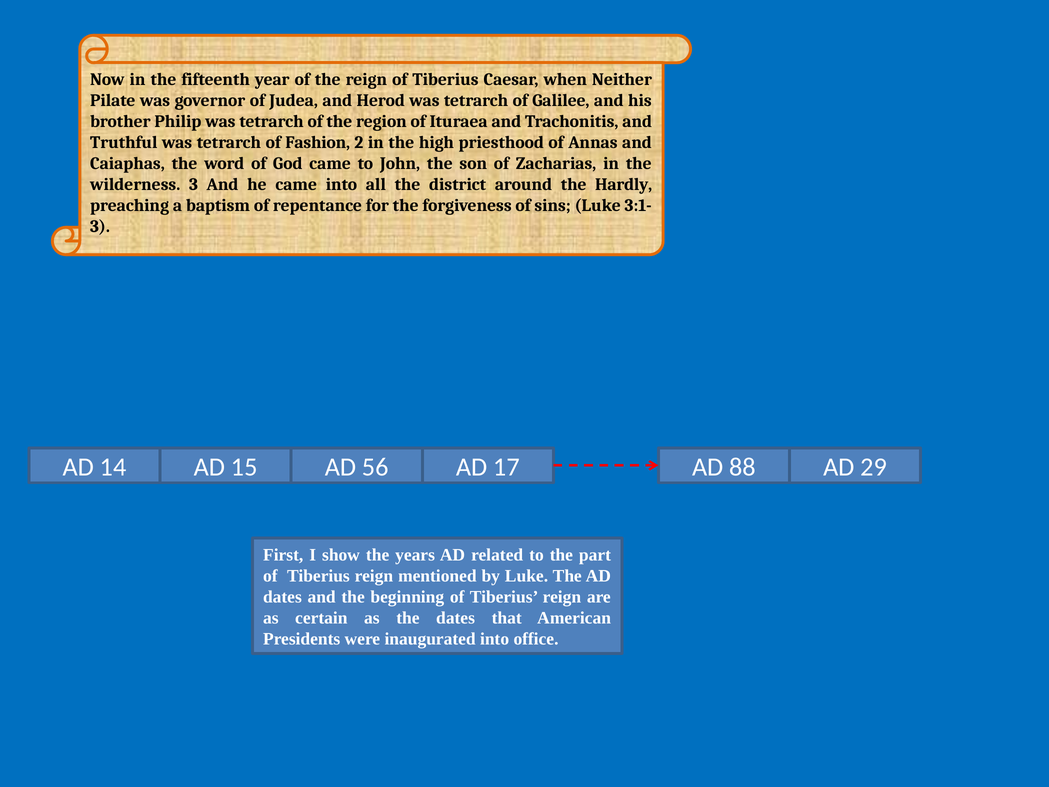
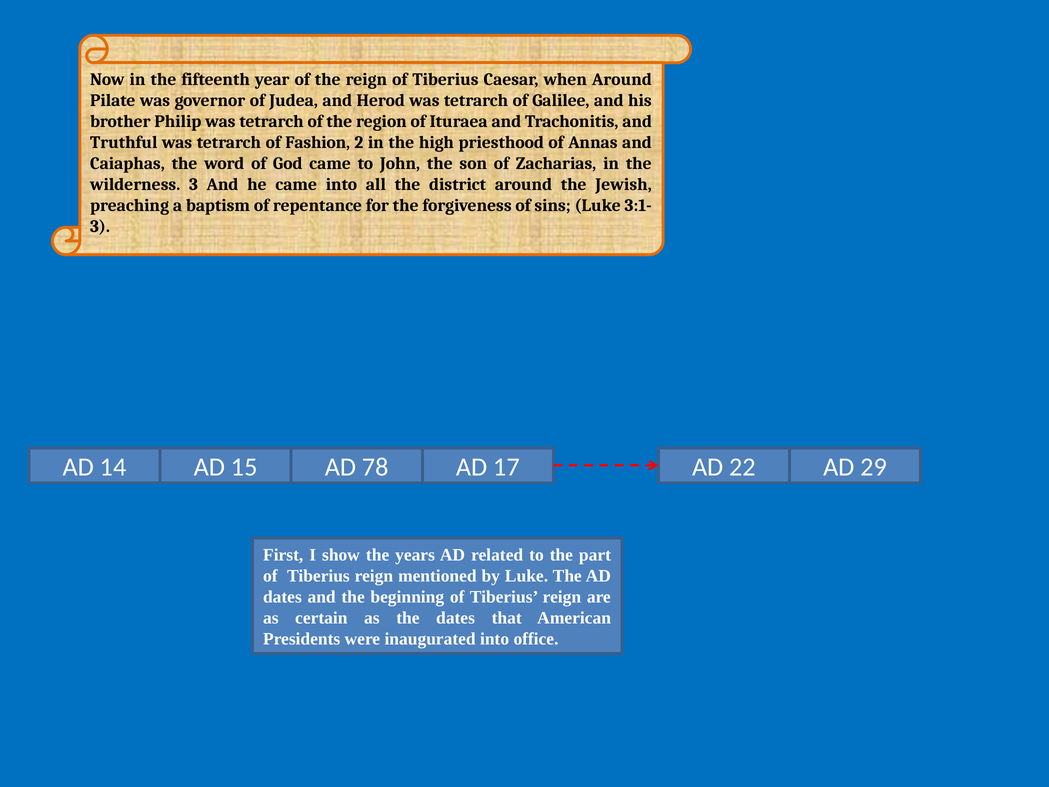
when Neither: Neither -> Around (622, 80)
Hardly: Hardly -> Jewish (624, 184)
56: 56 -> 78 (375, 467)
88: 88 -> 22 (742, 467)
